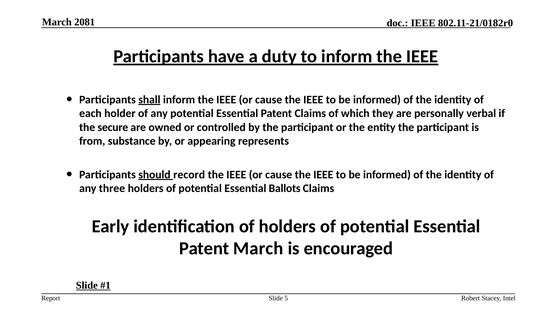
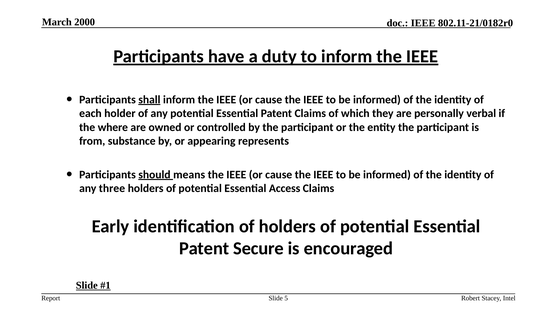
2081: 2081 -> 2000 (85, 22)
secure: secure -> where (113, 127)
record: record -> means (189, 174)
Ballots: Ballots -> Access (285, 188)
Patent March: March -> Secure (259, 248)
